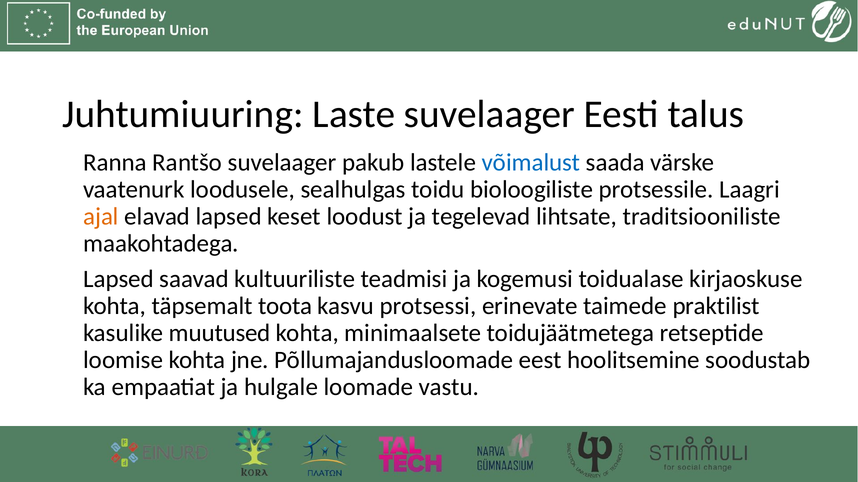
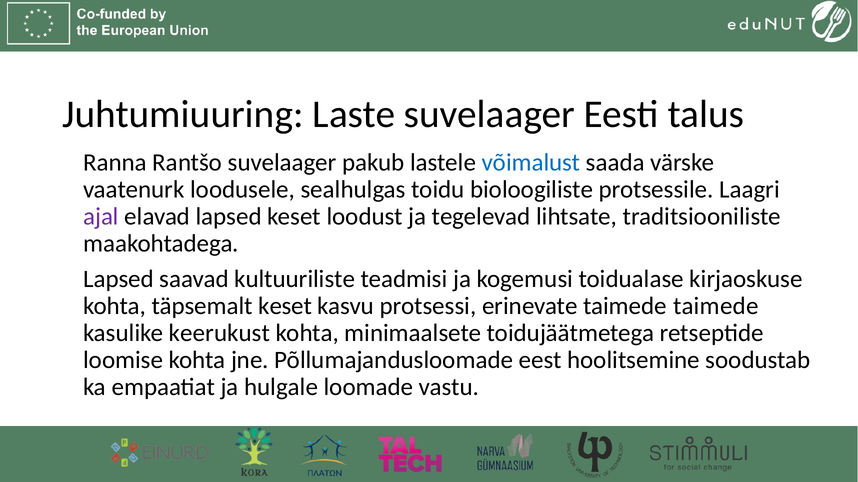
ajal colour: orange -> purple (101, 217)
täpsemalt toota: toota -> keset (285, 307)
taimede praktilist: praktilist -> taimede (716, 307)
muutused: muutused -> keerukust (220, 334)
